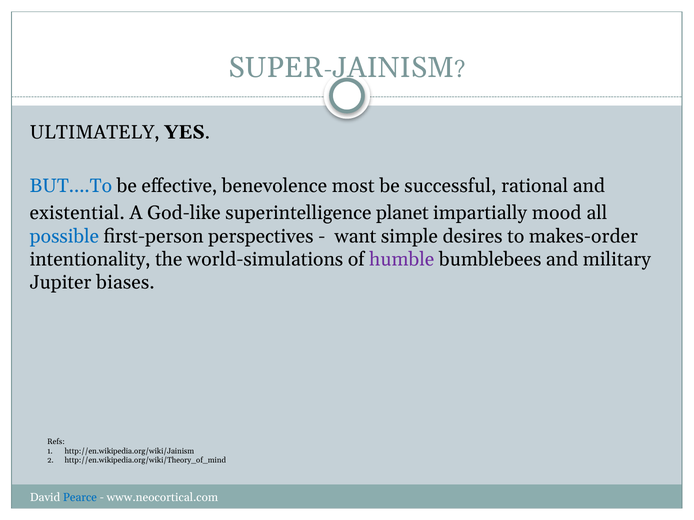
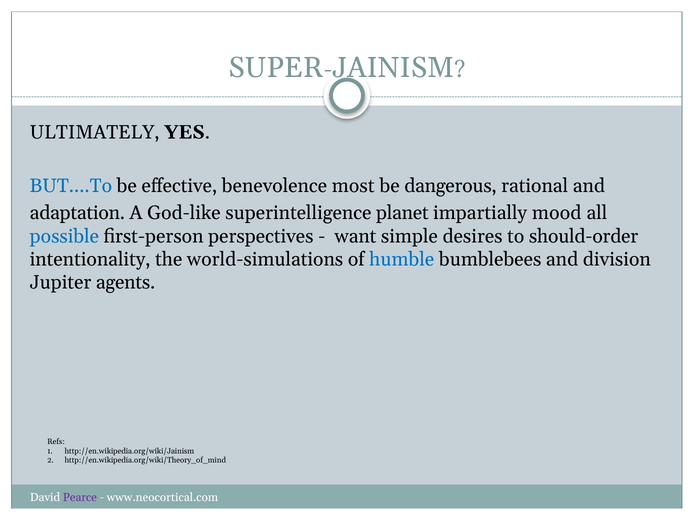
successful: successful -> dangerous (450, 186)
existential: existential -> adaptation (77, 213)
makes-order: makes-order -> should-order (584, 237)
humble colour: purple -> blue (402, 260)
military: military -> division (617, 260)
biases: biases -> agents (126, 283)
Pearce colour: blue -> purple (80, 498)
